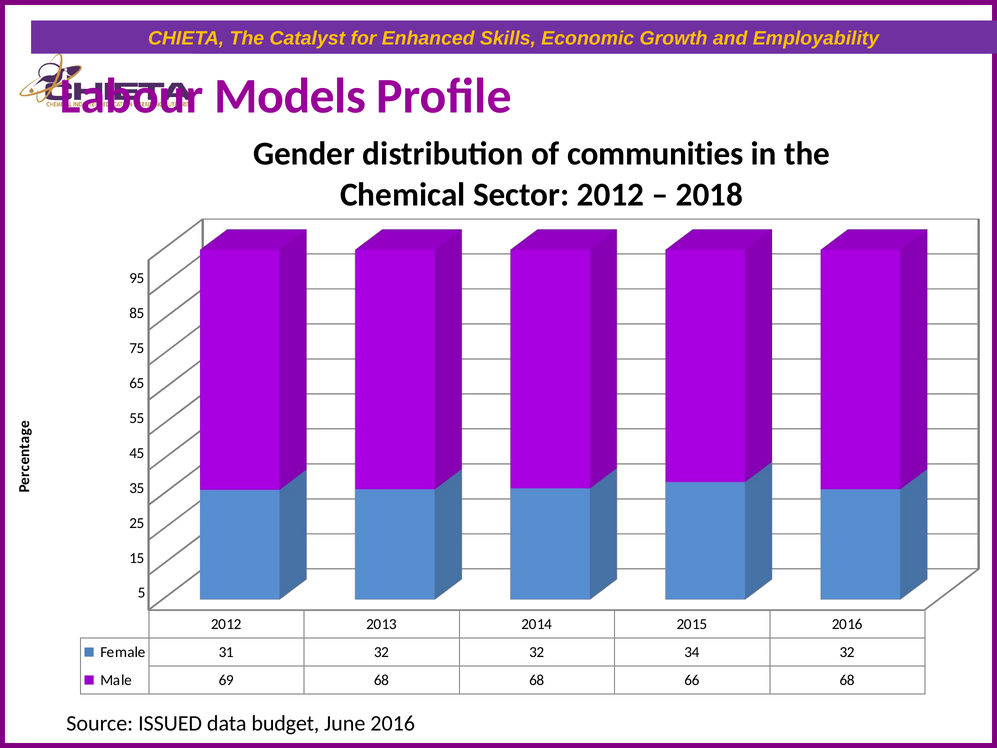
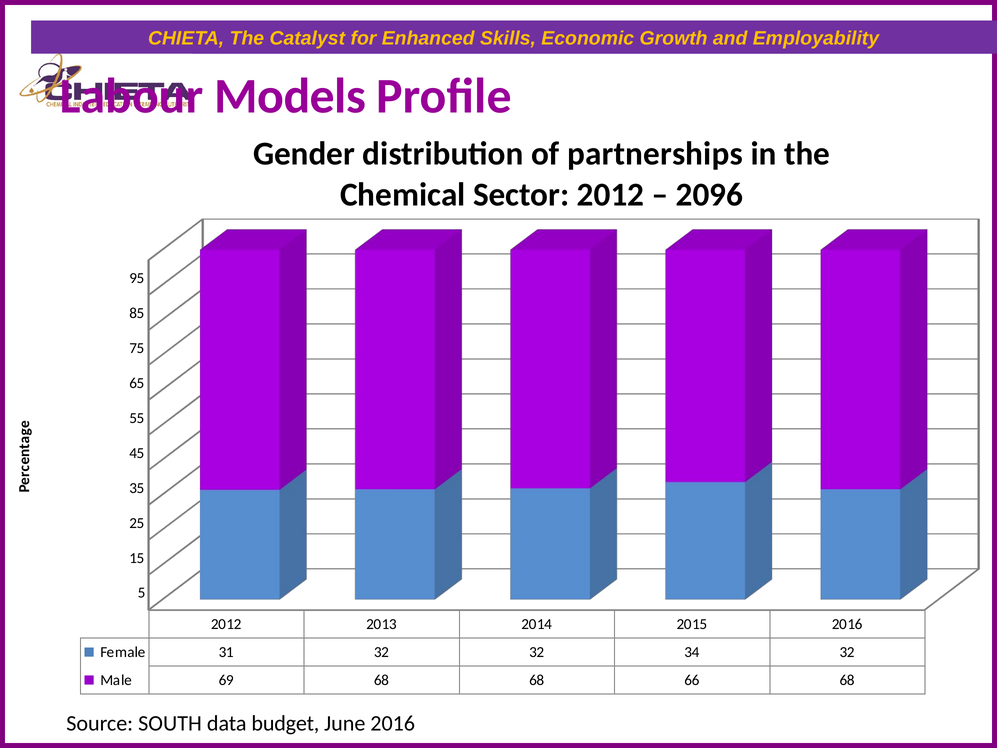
communities: communities -> partnerships (655, 154)
2018: 2018 -> 2096 (709, 195)
ISSUED: ISSUED -> SOUTH (170, 723)
